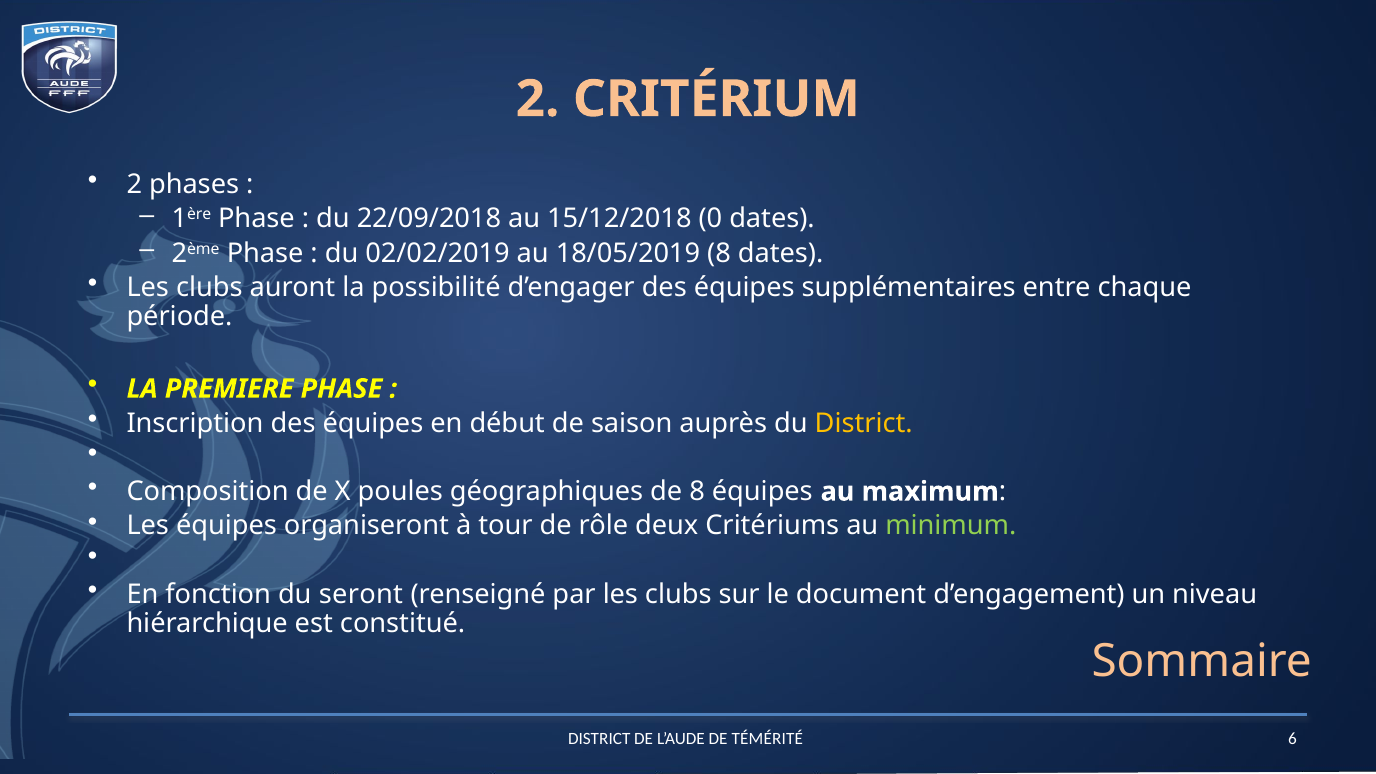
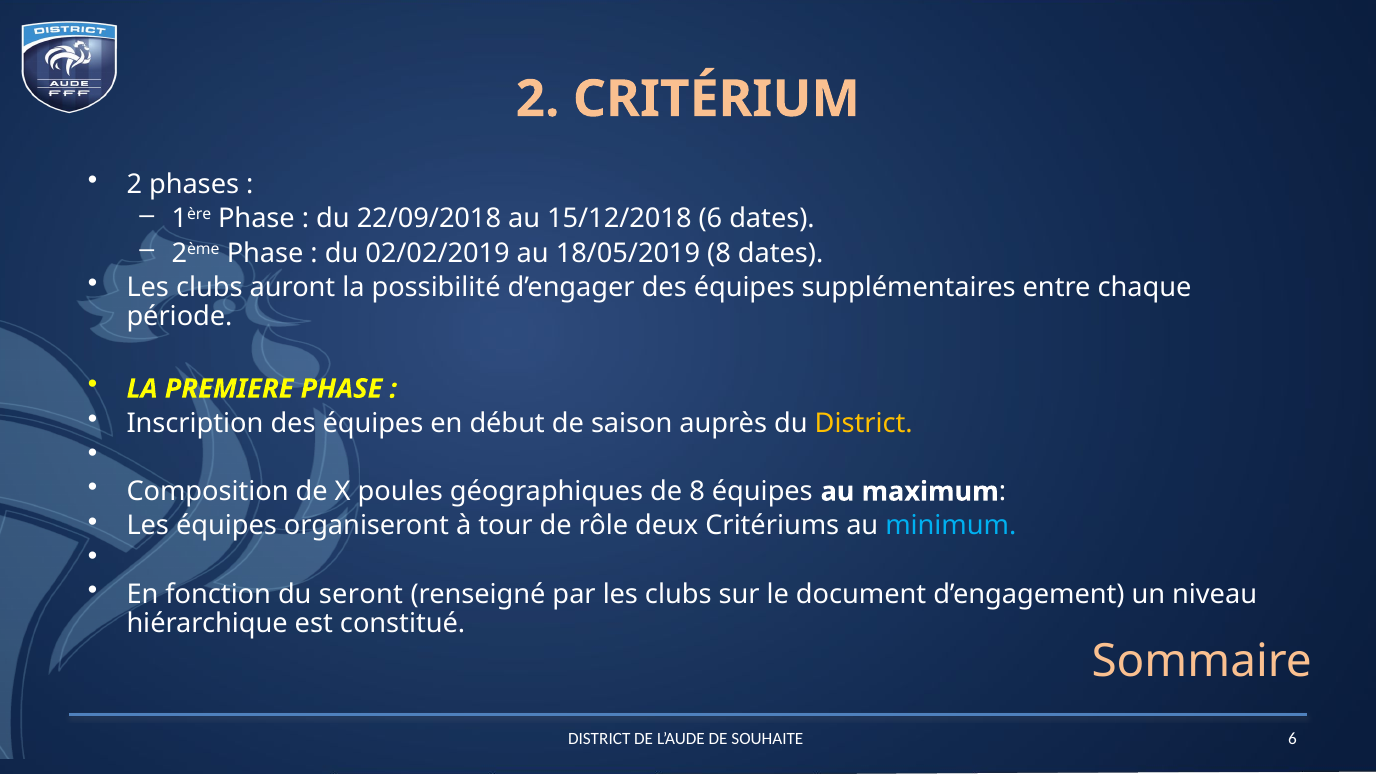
15/12/2018 0: 0 -> 6 (710, 219)
minimum colour: light green -> light blue (951, 526)
TÉMÉRITÉ: TÉMÉRITÉ -> SOUHAITE (767, 739)
